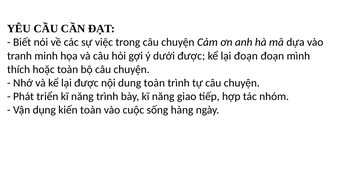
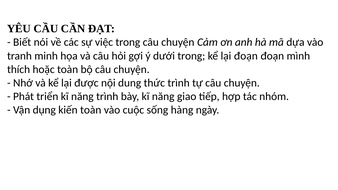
dưới được: được -> trong (191, 56)
dung toàn: toàn -> thức (154, 83)
